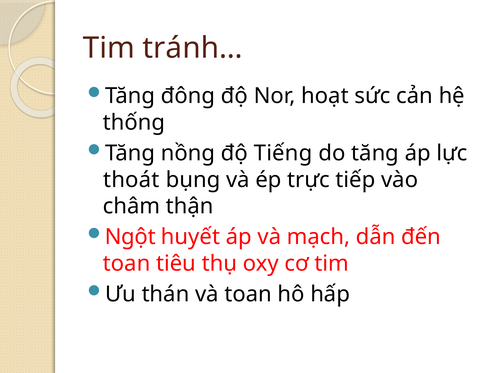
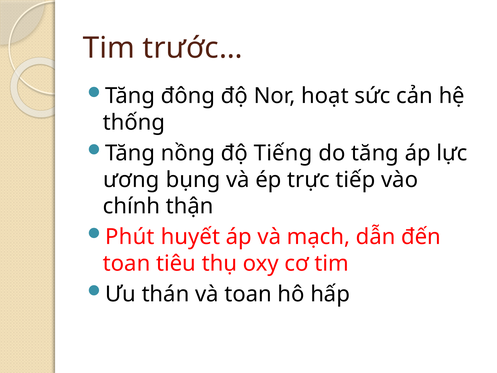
tránh…: tránh… -> trước… (193, 48)
thoát: thoát -> ương (131, 180)
châm: châm -> chính (131, 206)
Ngột: Ngột -> Phút (130, 237)
